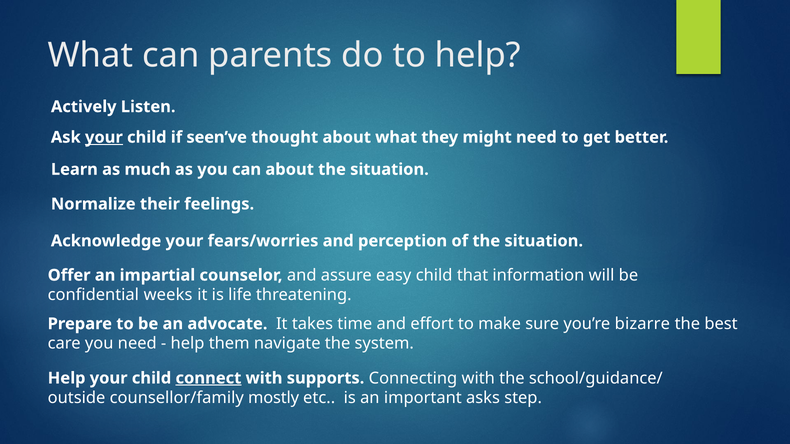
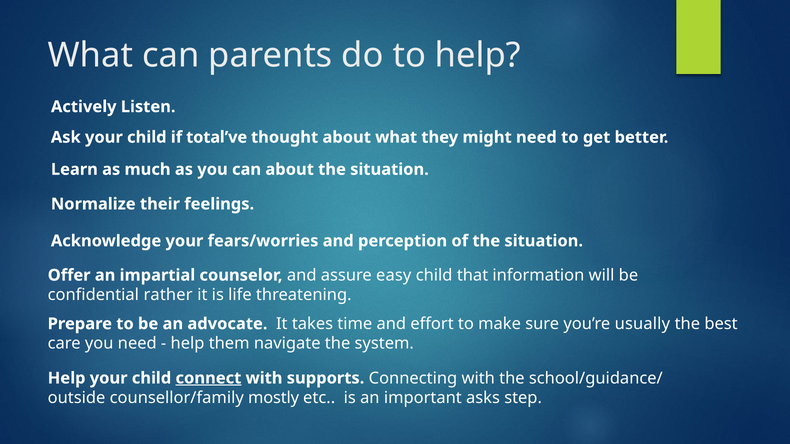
your underline: present -> none (104, 137)
seen’ve: seen’ve -> total’ve (217, 137)
weeks: weeks -> rather (168, 295)
bizarre: bizarre -> usually (642, 324)
